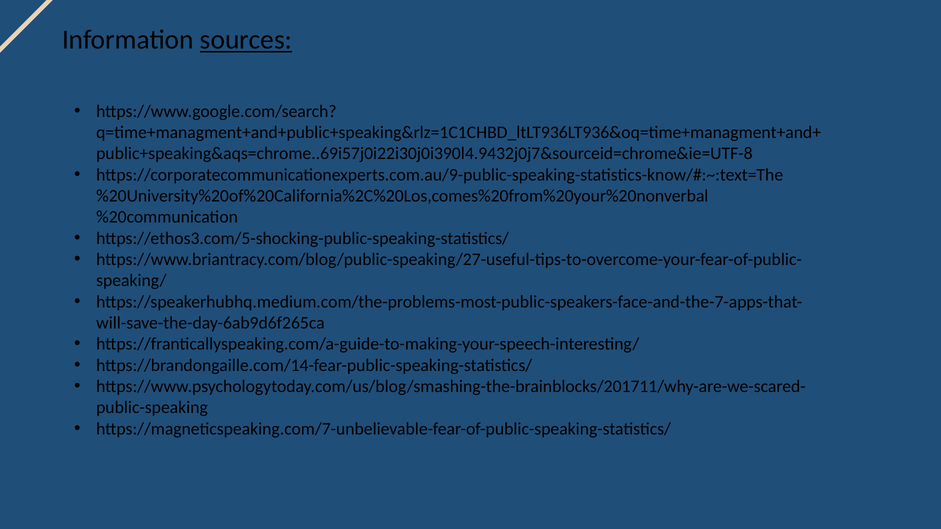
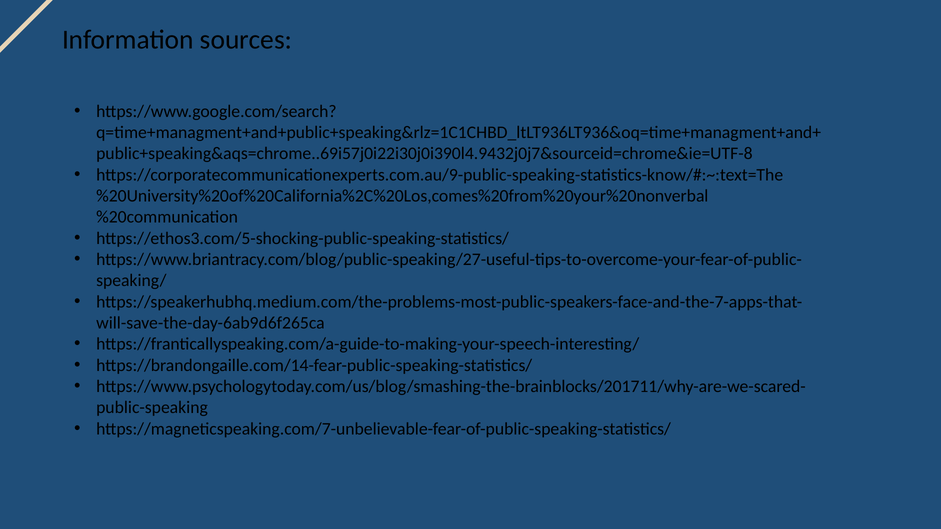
sources underline: present -> none (246, 40)
